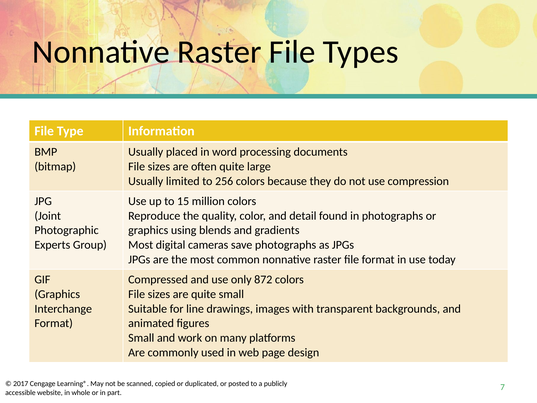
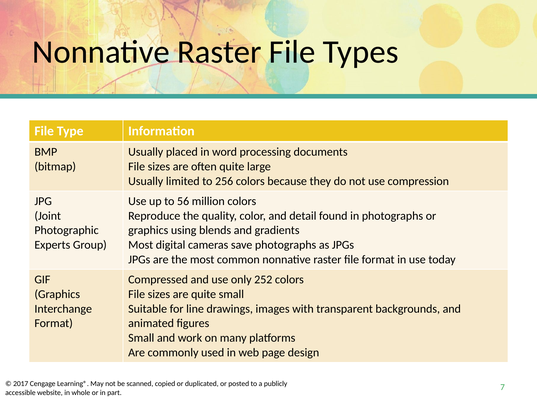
15: 15 -> 56 (183, 201)
872: 872 -> 252 (263, 279)
